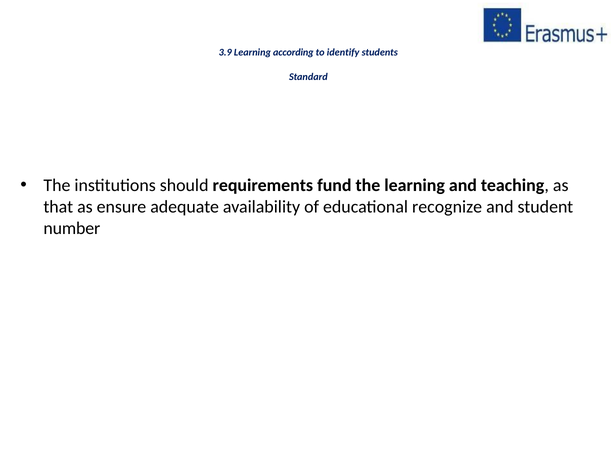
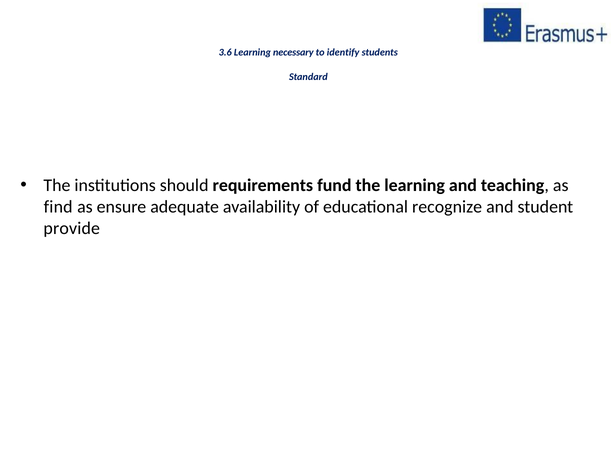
3.9: 3.9 -> 3.6 (225, 52)
according: according -> necessary (293, 52)
that: that -> find (58, 207)
number: number -> provide (72, 229)
